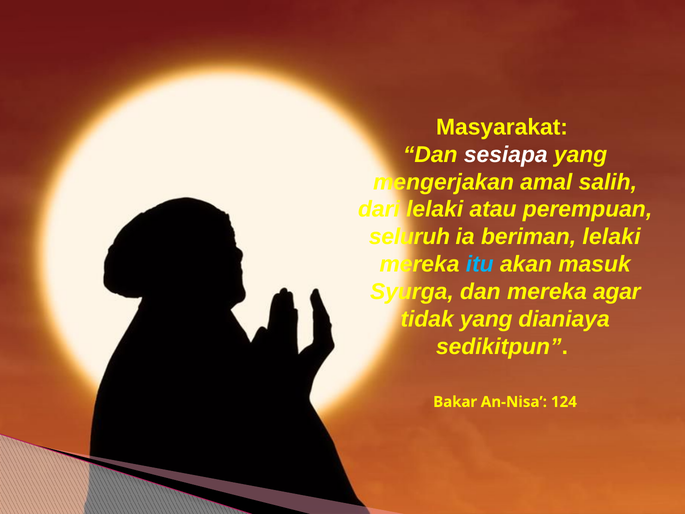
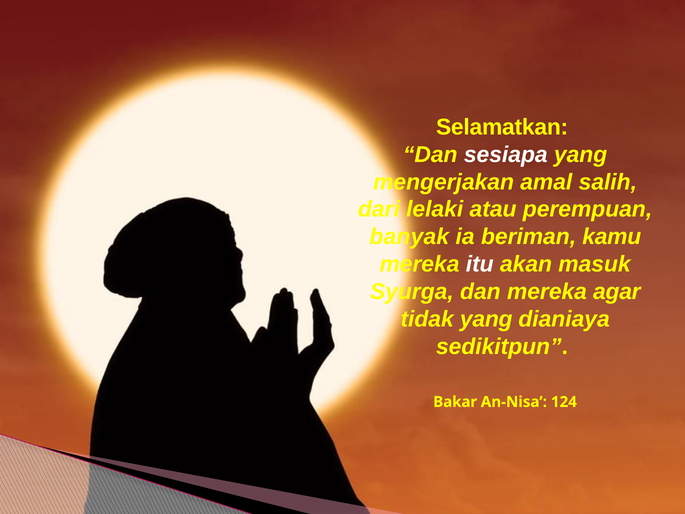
Masyarakat: Masyarakat -> Selamatkan (502, 127)
seluruh: seluruh -> banyak (409, 237)
beriman lelaki: lelaki -> kamu (612, 237)
itu colour: light blue -> white (480, 264)
